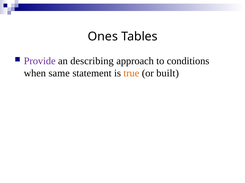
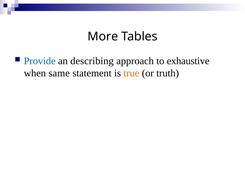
Ones: Ones -> More (103, 37)
Provide colour: purple -> blue (40, 61)
conditions: conditions -> exhaustive (188, 61)
built: built -> truth (168, 73)
